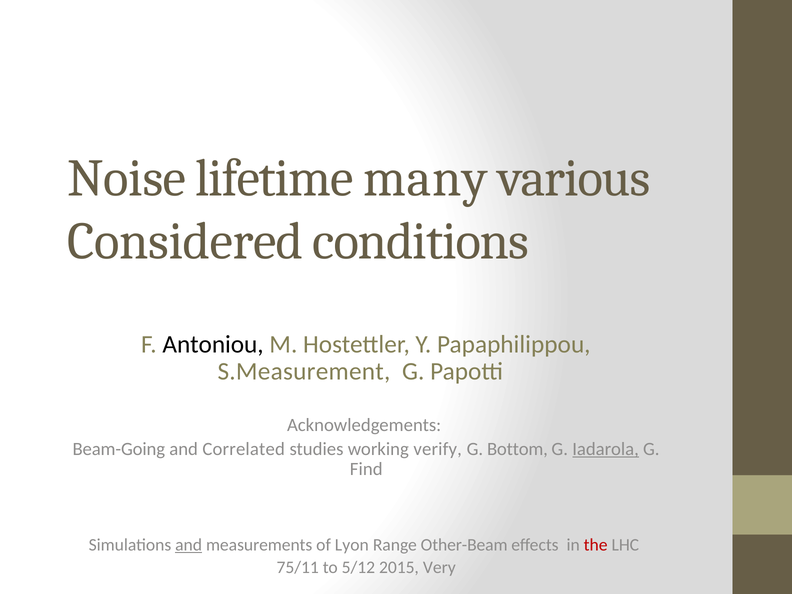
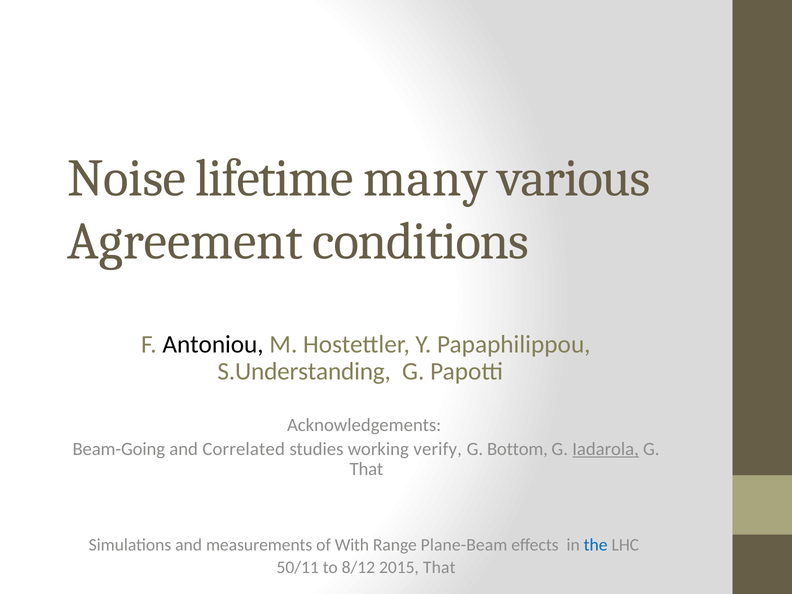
Considered: Considered -> Agreement (185, 242)
S.Measurement: S.Measurement -> S.Understanding (304, 372)
Find: Find -> That (366, 469)
and underline: present -> none (189, 545)
Lyon: Lyon -> With (352, 545)
Other-Beam: Other-Beam -> Plane-Beam (464, 545)
the colour: red -> blue (596, 545)
75/11: 75/11 -> 50/11 (298, 567)
5/12: 5/12 -> 8/12 (358, 567)
2015 Very: Very -> That (439, 567)
